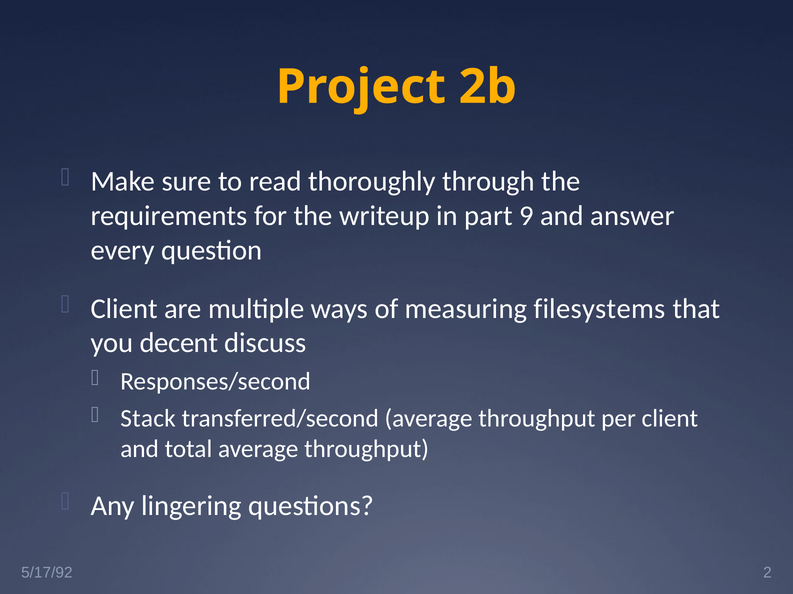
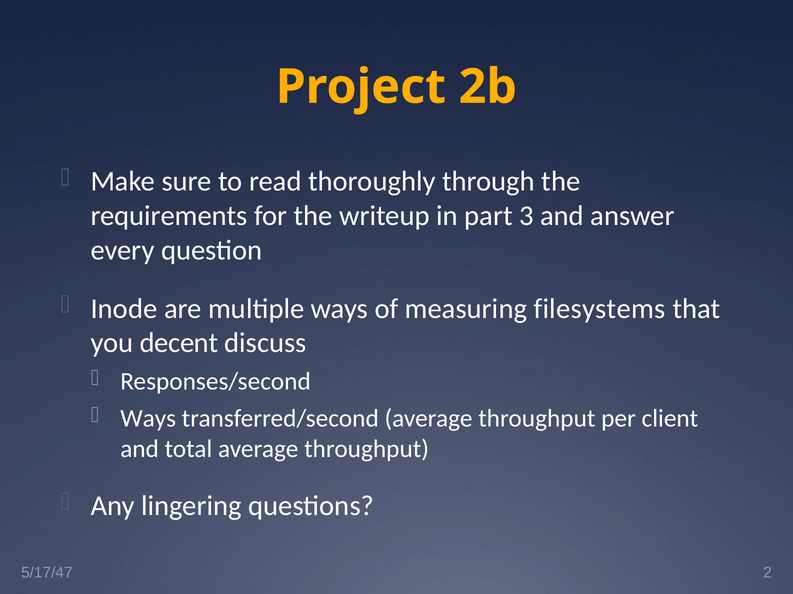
9: 9 -> 3 (526, 216)
Client: Client -> Inode (124, 309)
Stack: Stack -> Ways (148, 419)
5/17/92: 5/17/92 -> 5/17/47 (47, 573)
